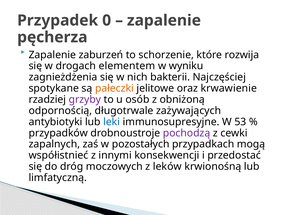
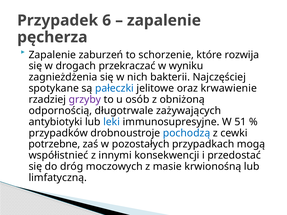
0: 0 -> 6 (107, 20)
elementem: elementem -> przekraczać (127, 66)
pałeczki colour: orange -> blue (114, 88)
53: 53 -> 51 (240, 122)
pochodzą colour: purple -> blue (187, 133)
zapalnych: zapalnych -> potrzebne (54, 144)
leków: leków -> masie (167, 167)
